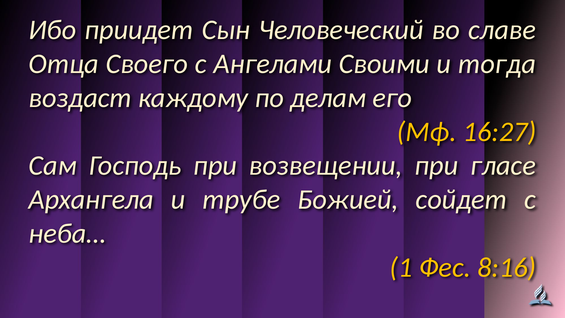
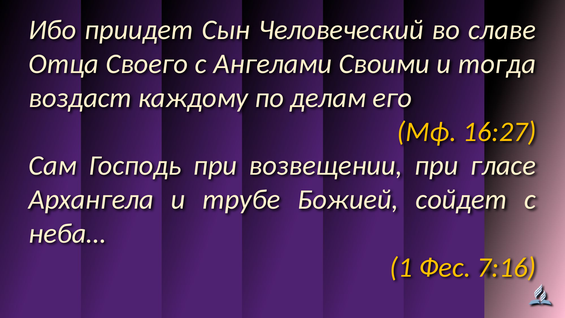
8:16: 8:16 -> 7:16 (507, 267)
